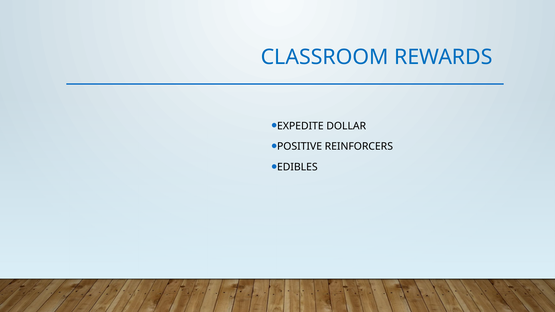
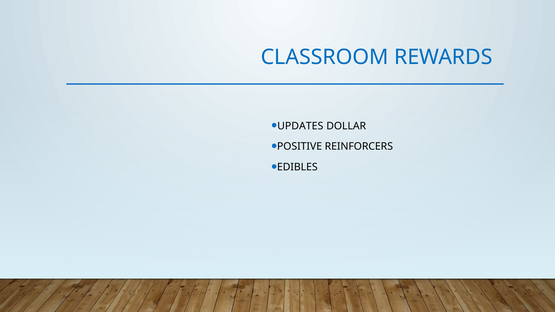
EXPEDITE: EXPEDITE -> UPDATES (300, 126)
